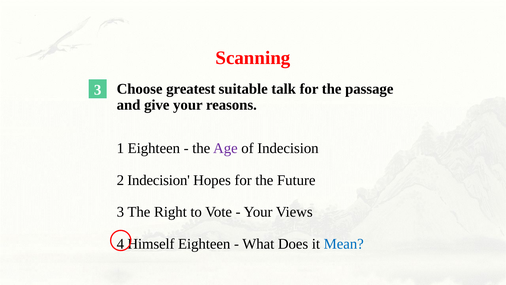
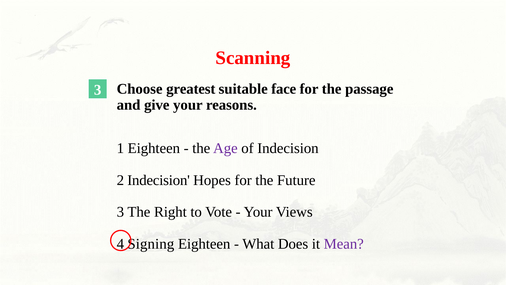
talk: talk -> face (284, 89)
Himself: Himself -> Signing (151, 244)
Mean colour: blue -> purple (344, 244)
